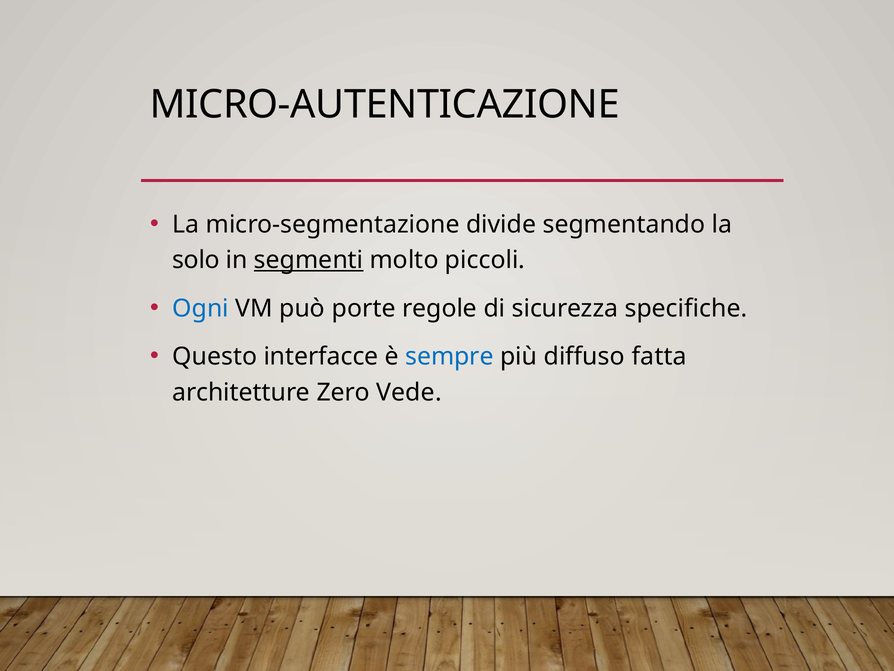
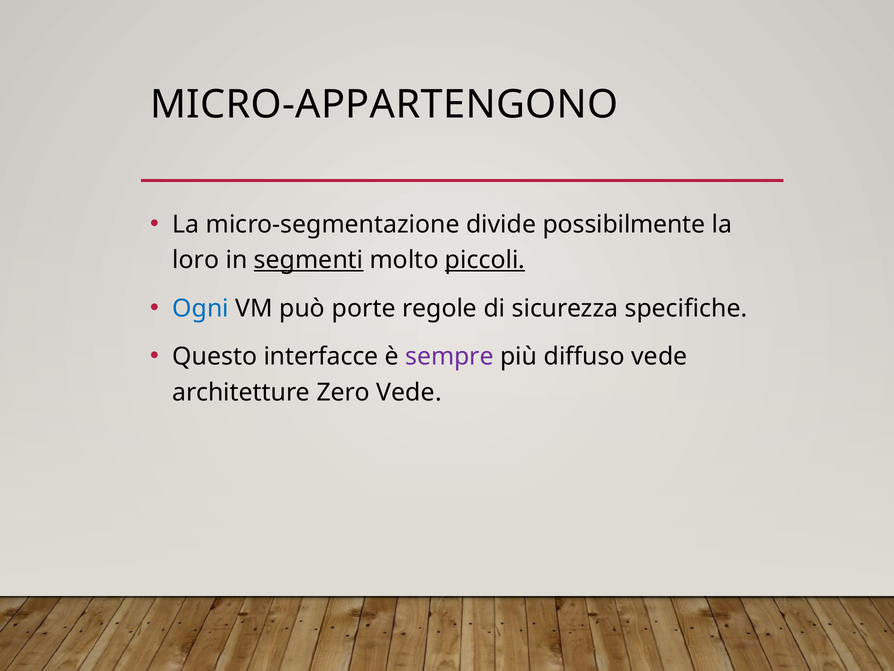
MICRO‑AUTENTICAZIONE: MICRO‑AUTENTICAZIONE -> MICRO‑APPARTENGONO (384, 104)
segmentando: segmentando -> possibilmente (624, 224)
solo: solo -> loro (196, 260)
piccoli underline: none -> present (485, 260)
sempre colour: blue -> purple (450, 356)
diffuso fatta: fatta -> vede (659, 356)
